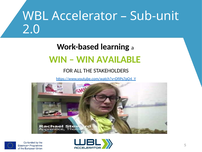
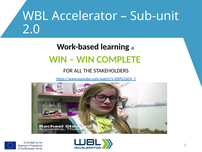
AVAILABLE: AVAILABLE -> COMPLETE (119, 59)
